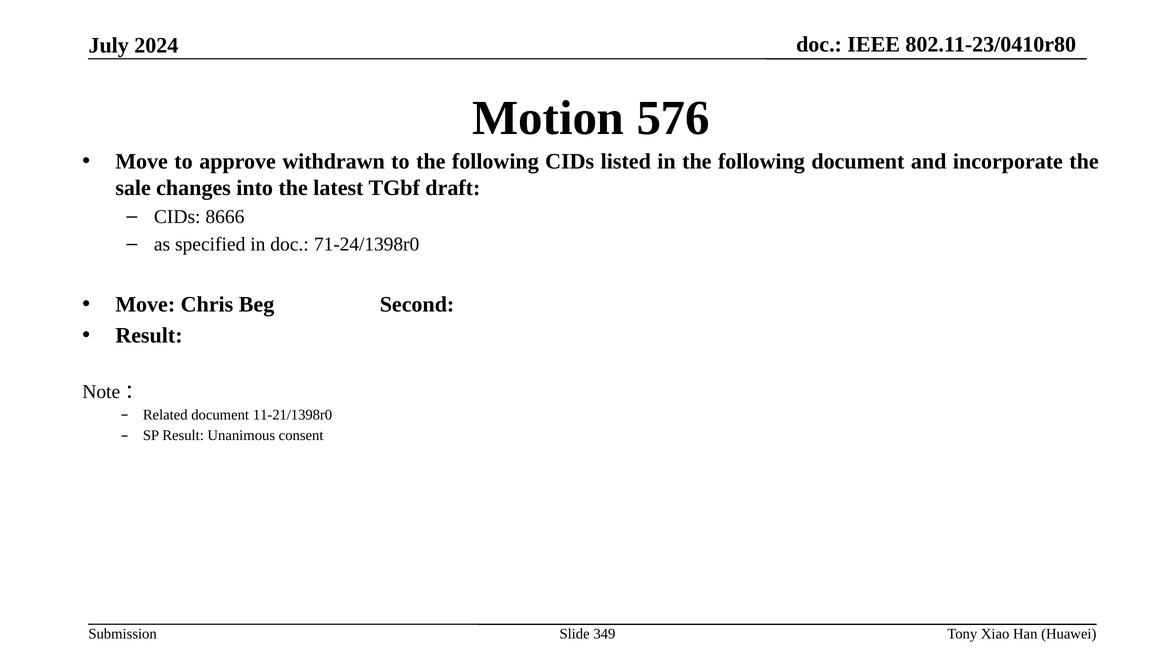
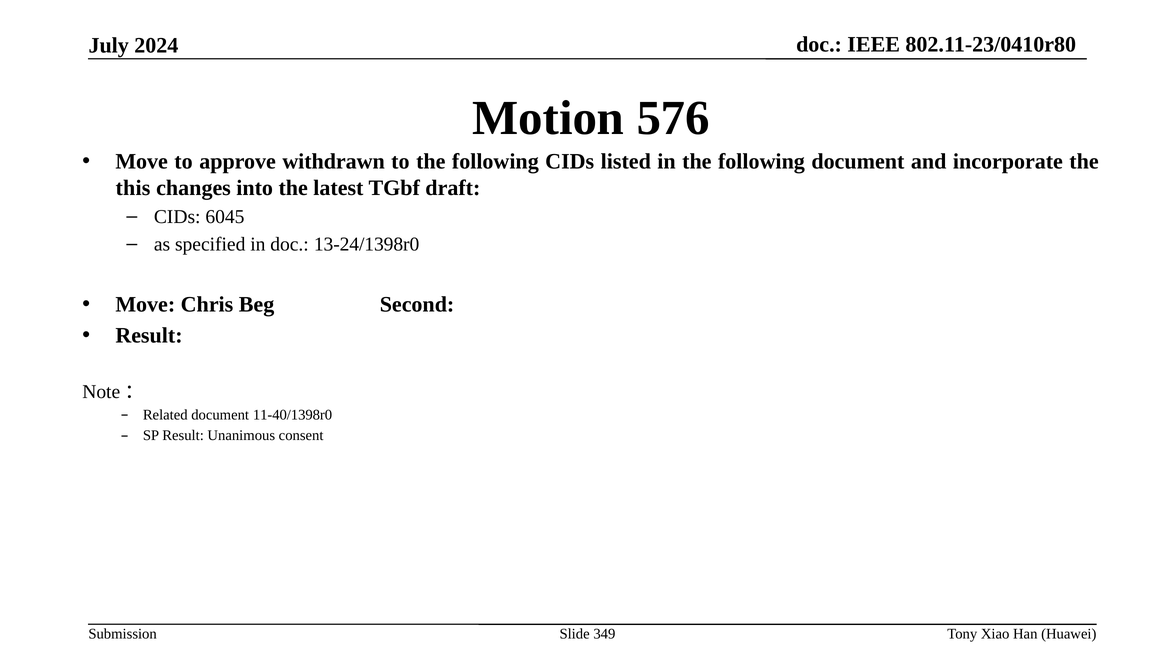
sale: sale -> this (133, 188)
8666: 8666 -> 6045 (225, 217)
71-24/1398r0: 71-24/1398r0 -> 13-24/1398r0 (367, 244)
11-21/1398r0: 11-21/1398r0 -> 11-40/1398r0 (293, 415)
